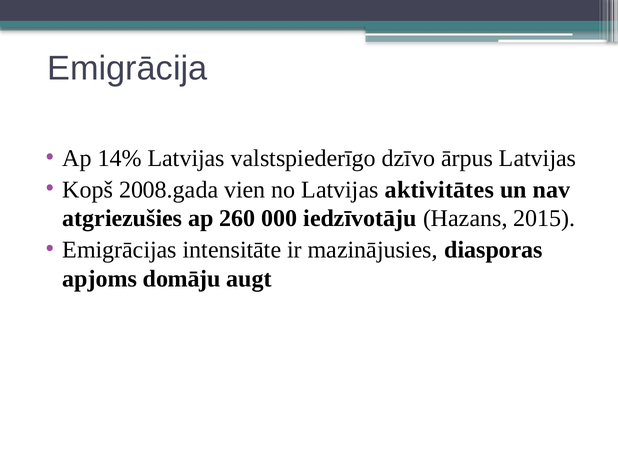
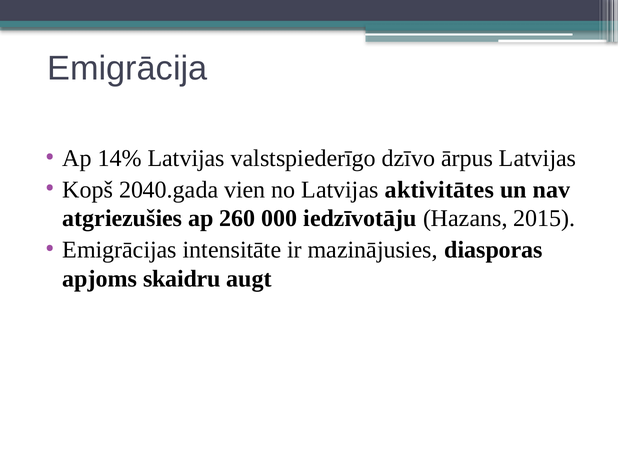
2008.gada: 2008.gada -> 2040.gada (169, 190)
domāju: domāju -> skaidru (182, 279)
